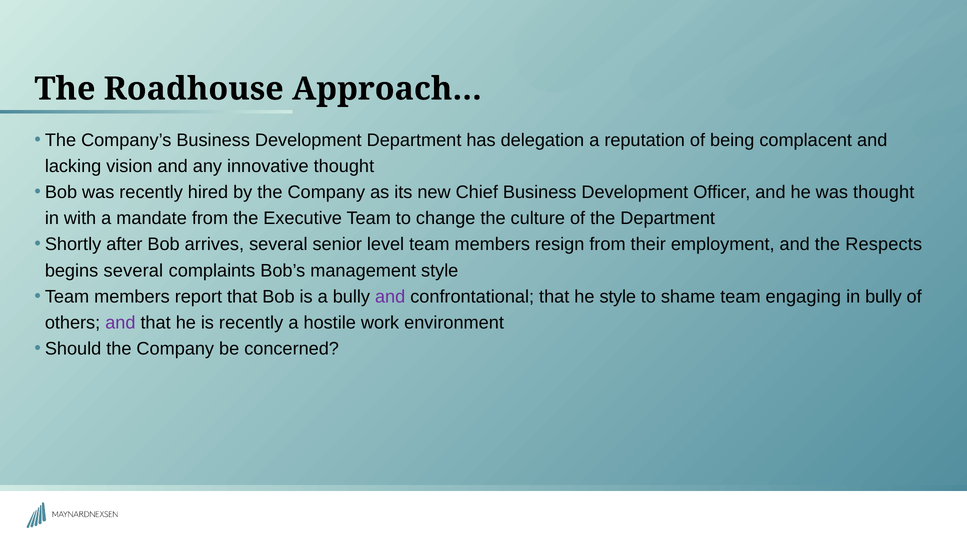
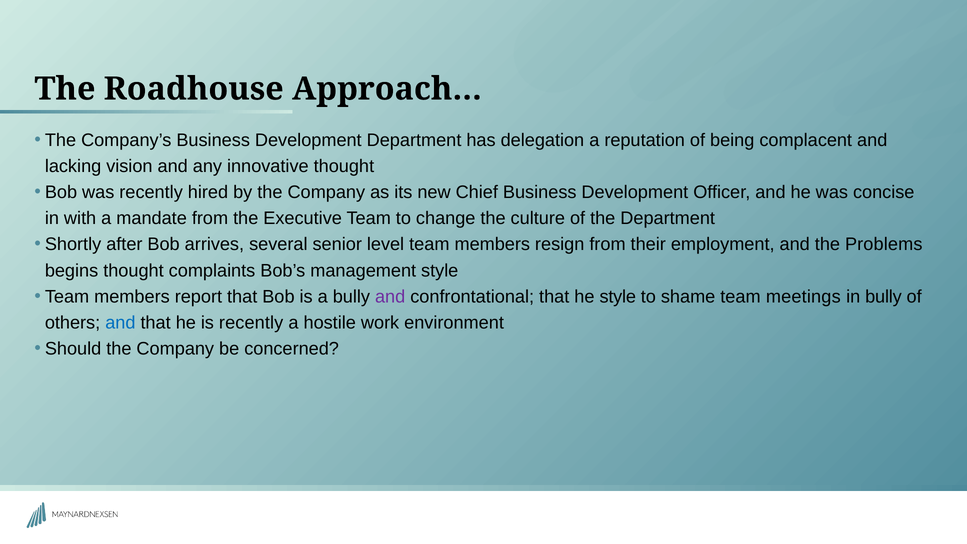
was thought: thought -> concise (884, 192)
Respects: Respects -> Problems (884, 244)
begins several: several -> thought (133, 271)
engaging: engaging -> meetings (803, 297)
and colour: purple -> blue (120, 323)
